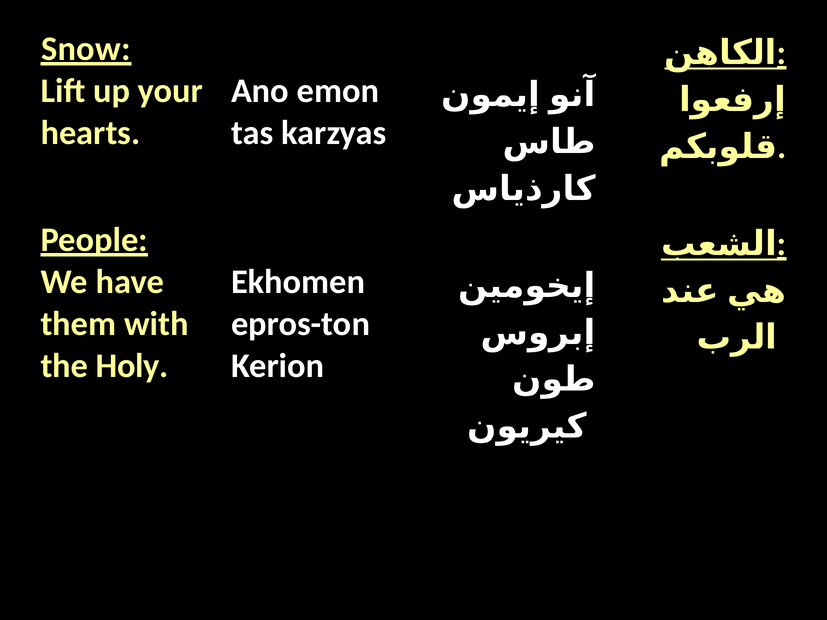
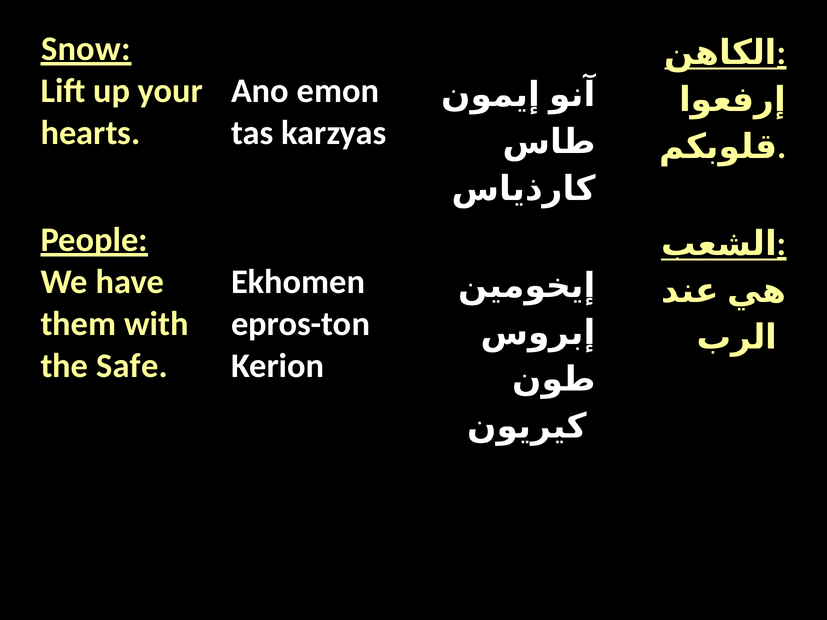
Holy: Holy -> Safe (132, 366)
